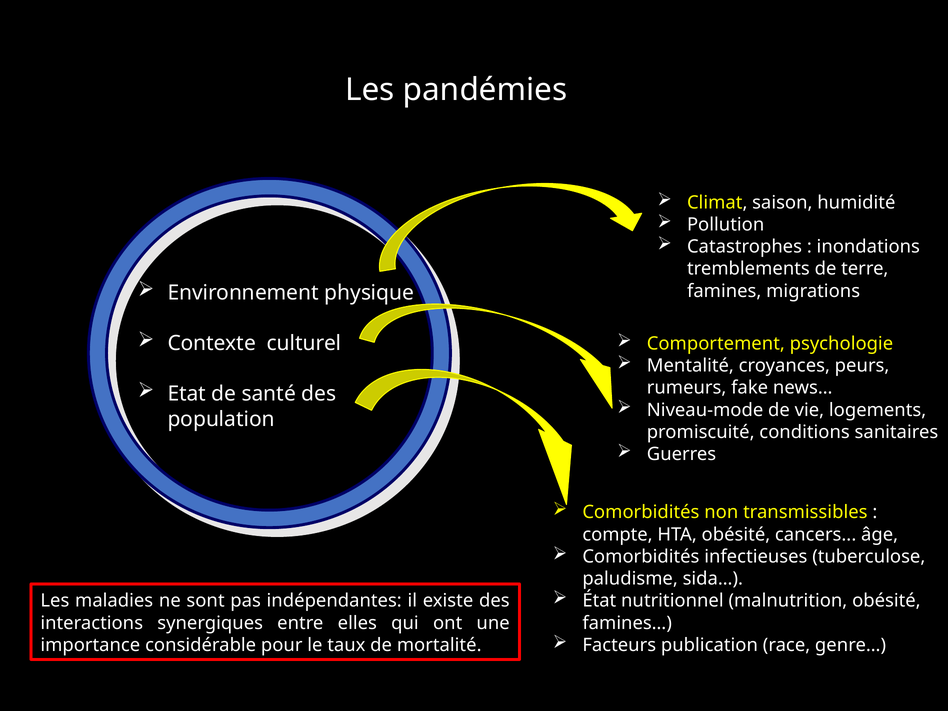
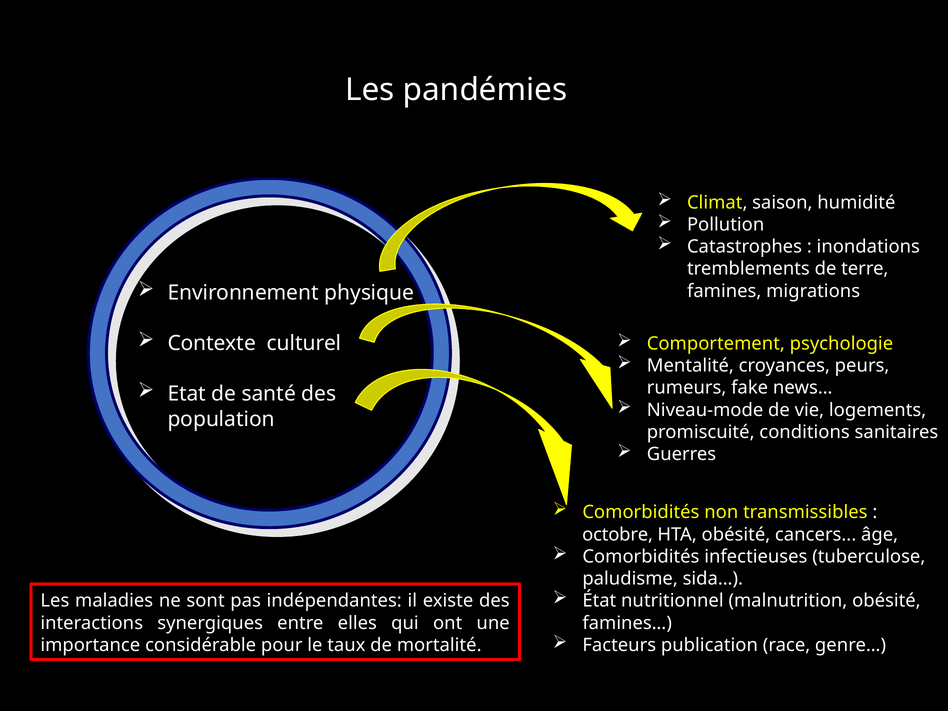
compte: compte -> octobre (618, 534)
